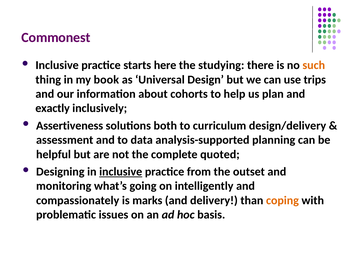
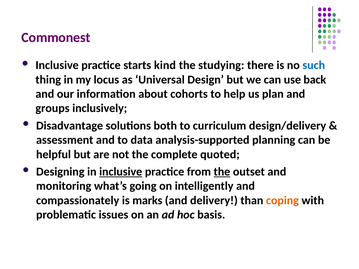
here: here -> kind (165, 65)
such colour: orange -> blue (314, 65)
book: book -> locus (106, 80)
trips: trips -> back (315, 80)
exactly: exactly -> groups (52, 108)
Assertiveness: Assertiveness -> Disadvantage (70, 126)
the underline: none -> present (222, 172)
